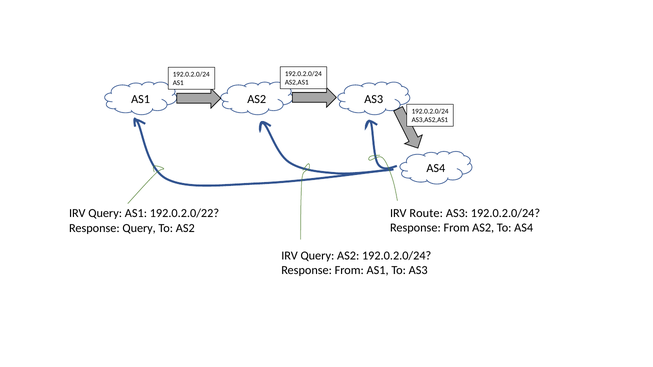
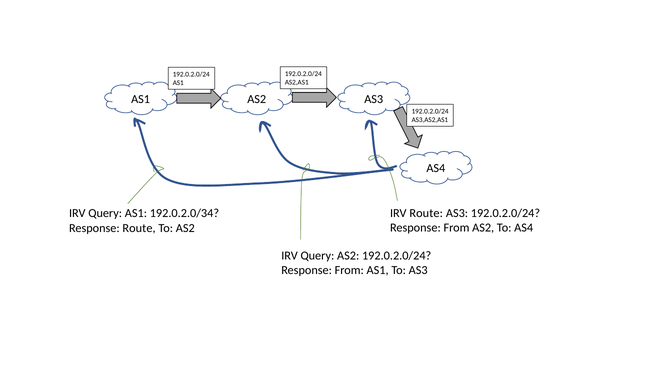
192.0.2.0/22: 192.0.2.0/22 -> 192.0.2.0/34 (184, 214)
Response Query: Query -> Route (139, 228)
